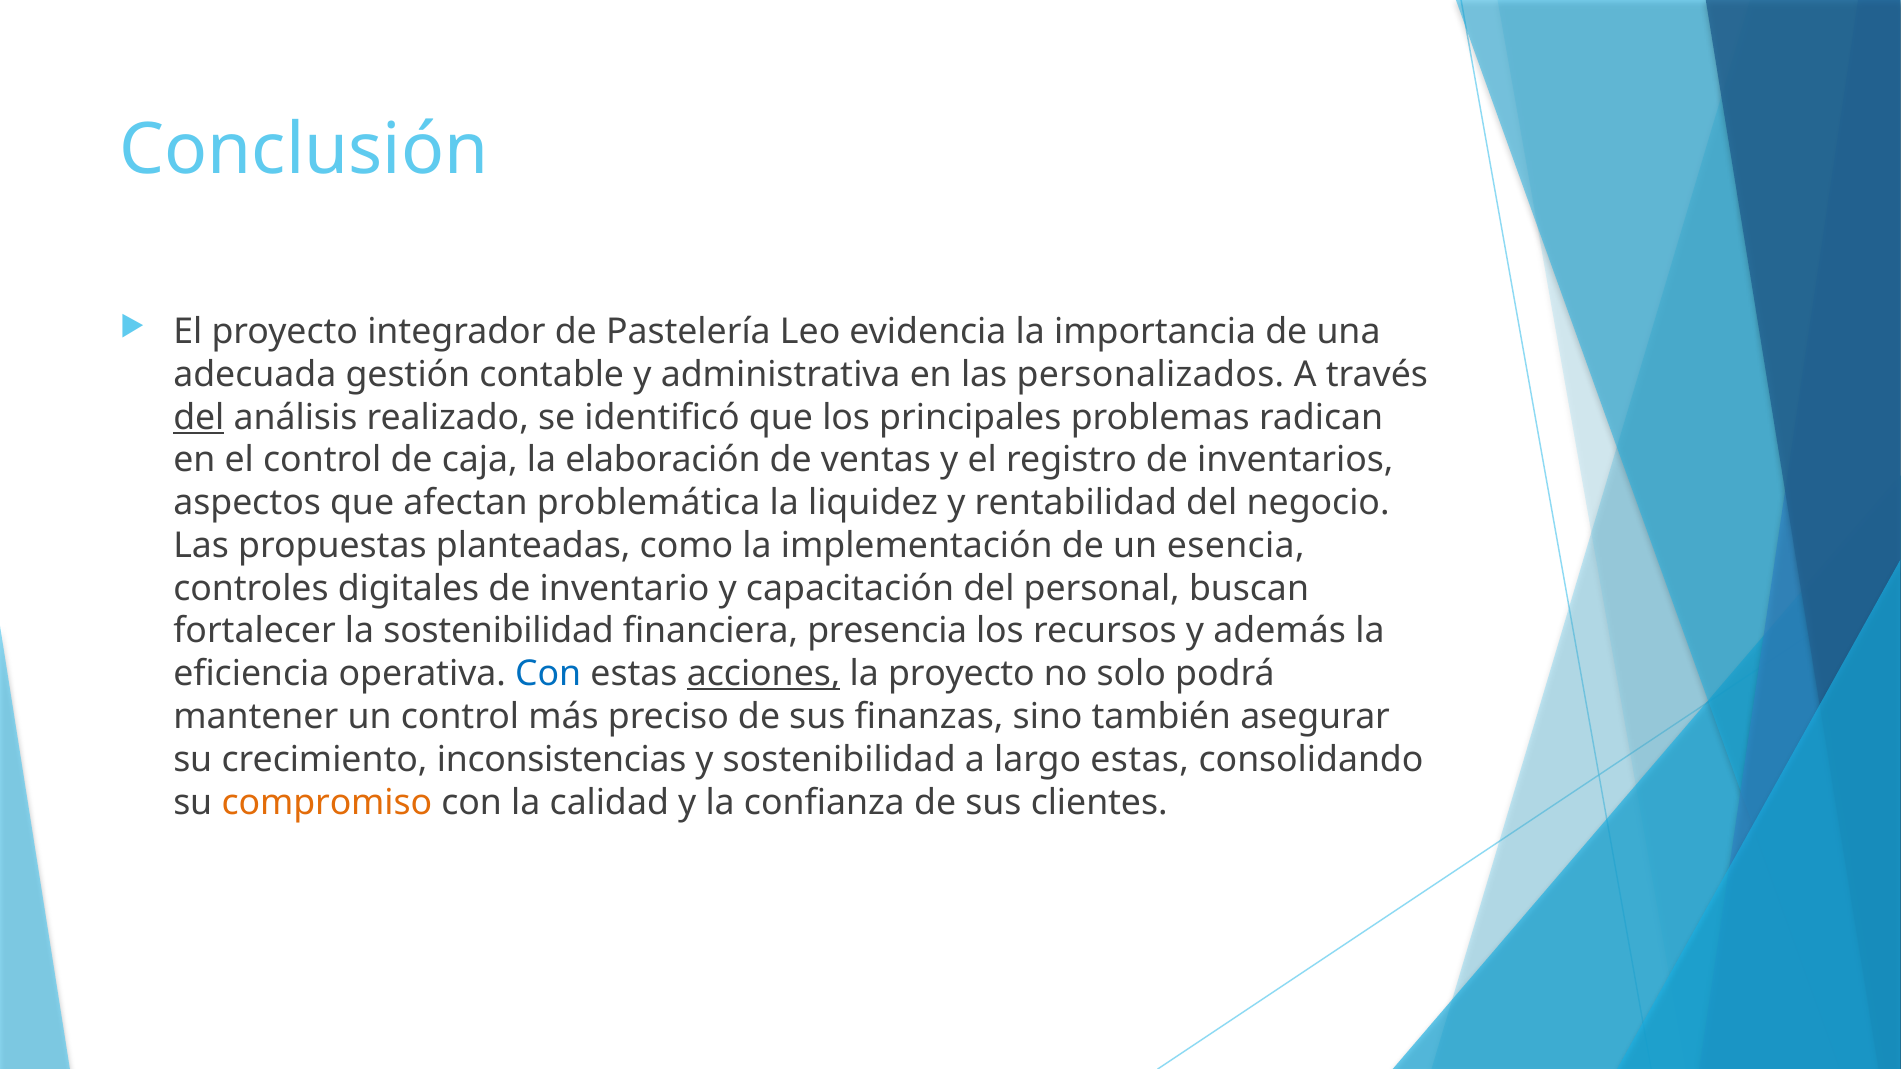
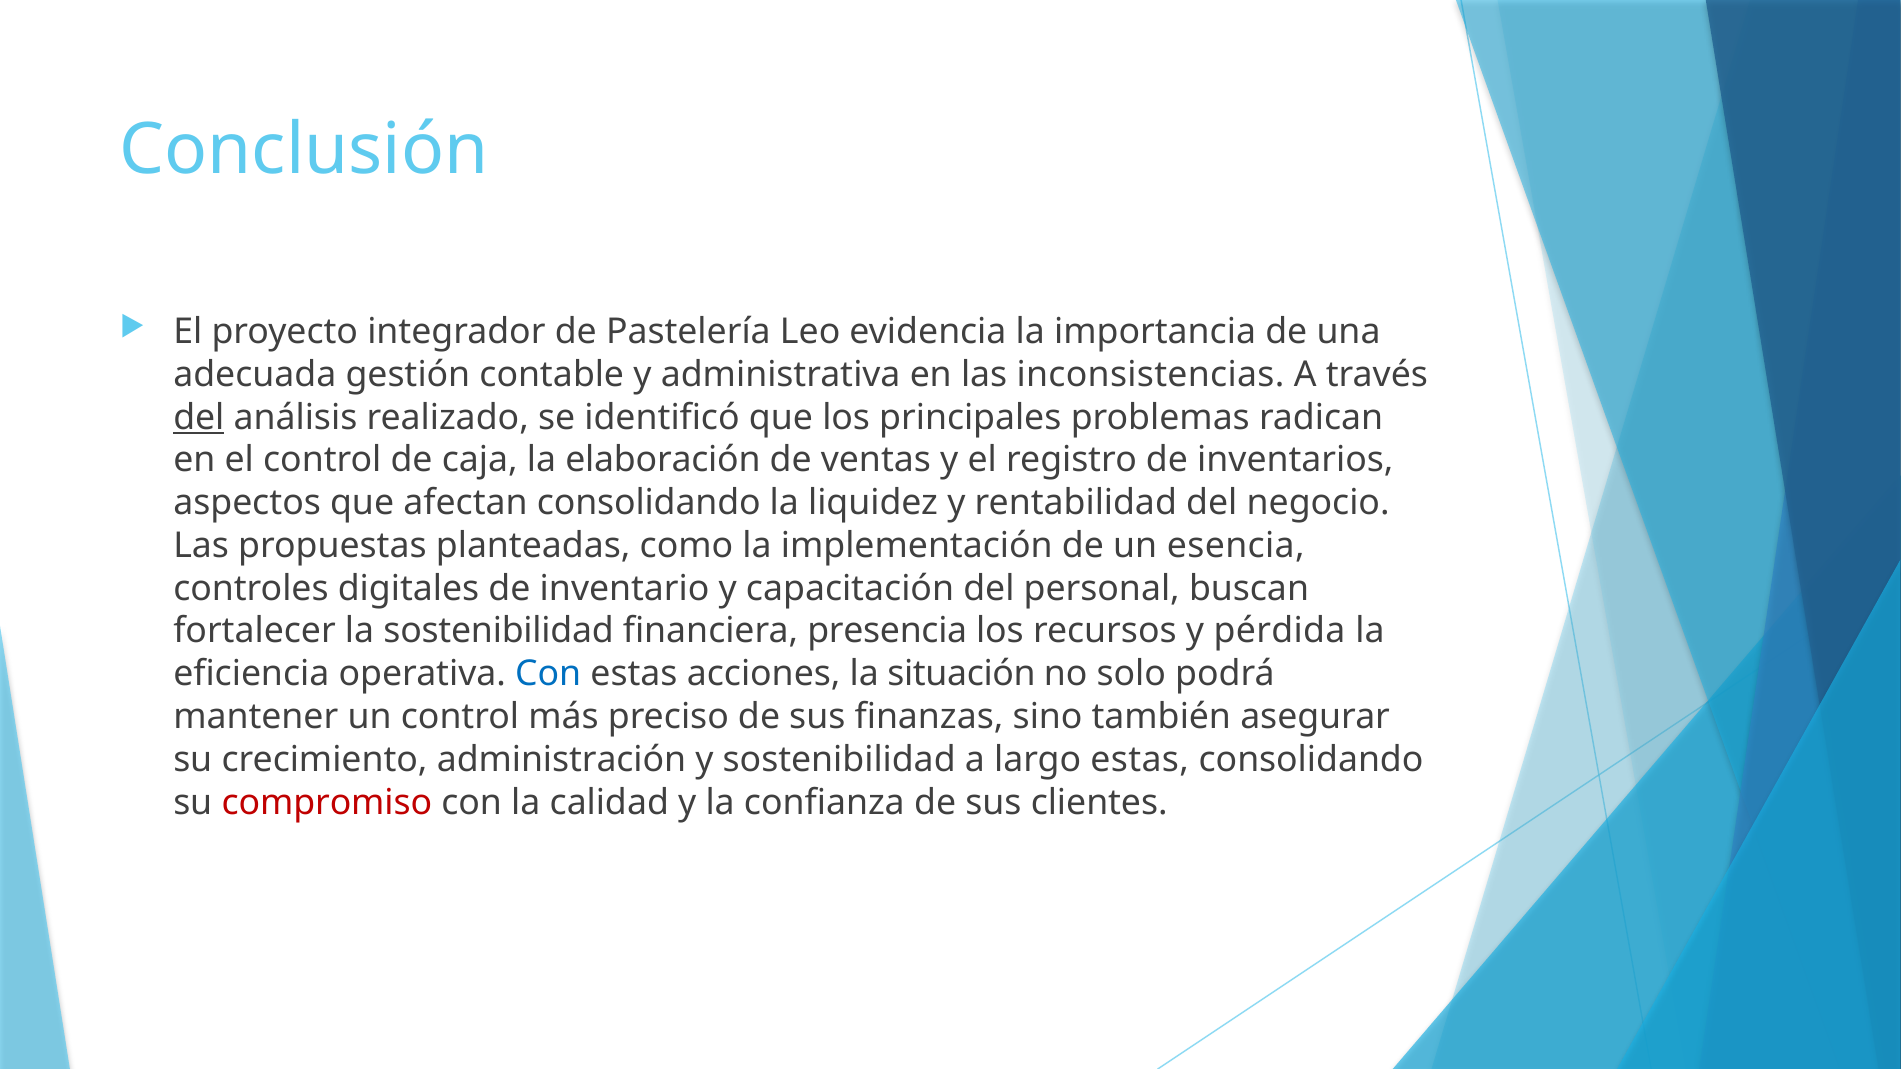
personalizados: personalizados -> inconsistencias (1150, 375)
afectan problemática: problemática -> consolidando (649, 503)
además: además -> pérdida (1279, 631)
acciones underline: present -> none (764, 674)
la proyecto: proyecto -> situación (961, 674)
inconsistencias: inconsistencias -> administración (562, 760)
compromiso colour: orange -> red (327, 802)
